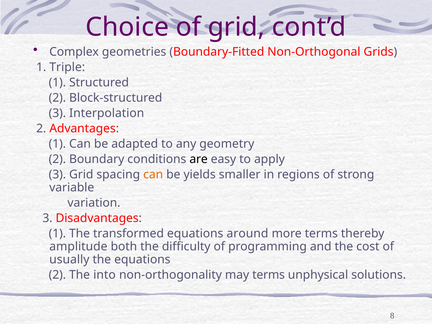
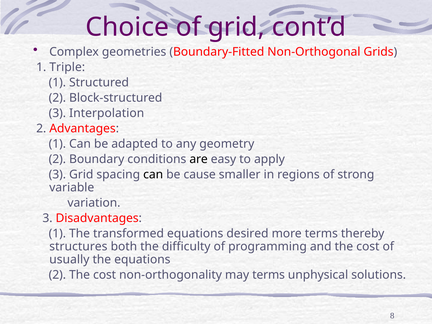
can colour: orange -> black (153, 175)
yields: yields -> cause (200, 175)
around: around -> desired (247, 234)
amplitude: amplitude -> structures (78, 247)
2 The into: into -> cost (105, 275)
